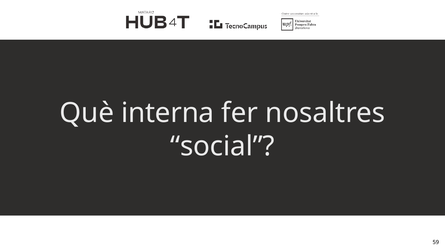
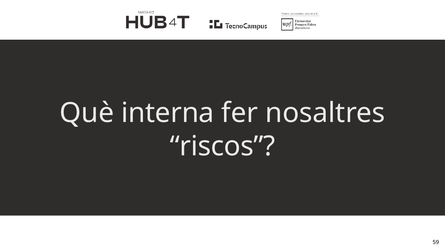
social: social -> riscos (223, 146)
